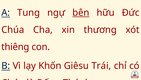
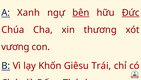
Tung: Tung -> Xanh (29, 13)
Đức underline: none -> present (131, 13)
thiêng: thiêng -> vương (15, 46)
